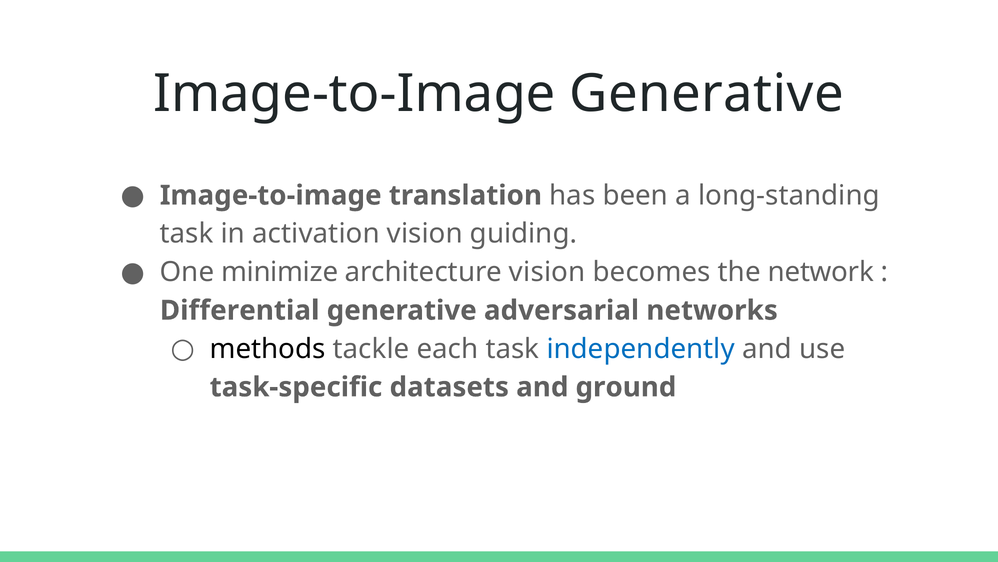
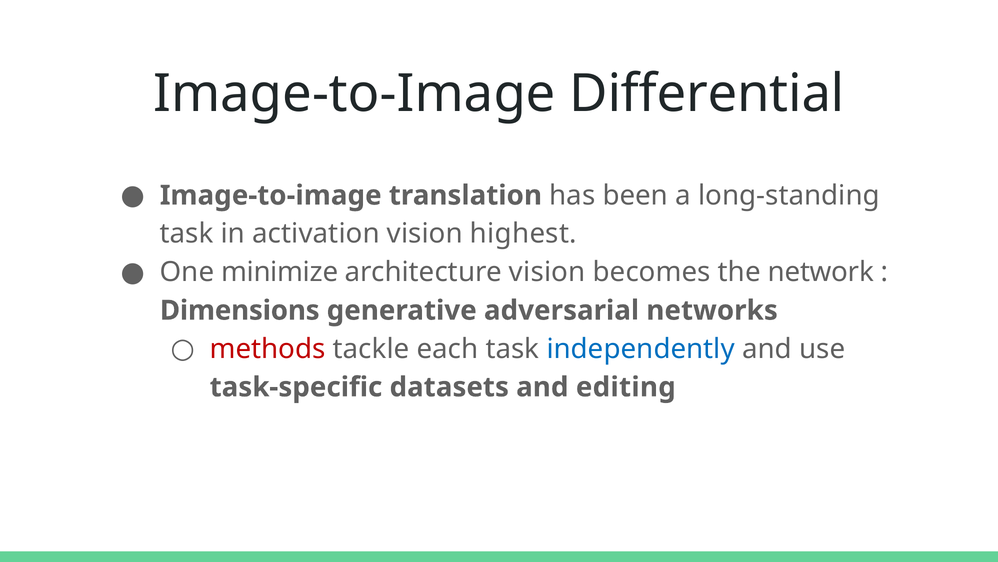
Image-to-Image Generative: Generative -> Differential (707, 94)
guiding: guiding -> highest (523, 234)
Differential: Differential -> Dimensions (240, 310)
methods colour: black -> red (268, 348)
ground: ground -> editing (626, 387)
